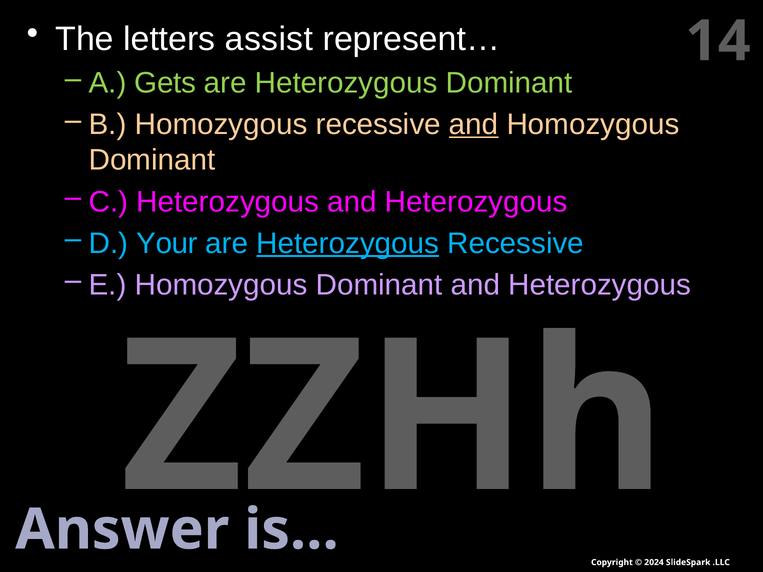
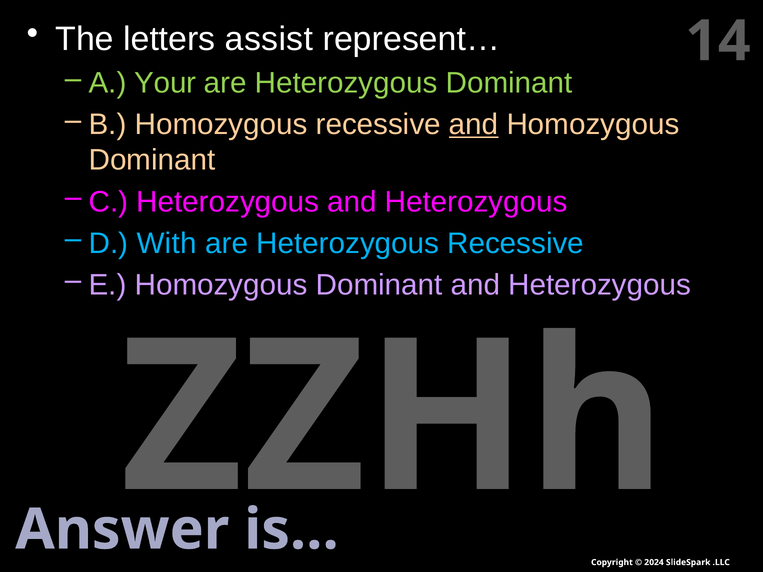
Gets: Gets -> Your (165, 83)
Your: Your -> With (167, 243)
Heterozygous underline: present -> none (348, 243)
